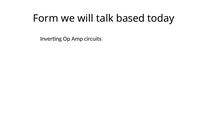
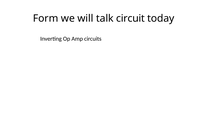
based: based -> circuit (130, 18)
